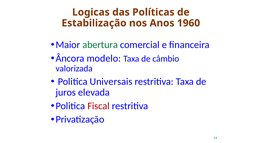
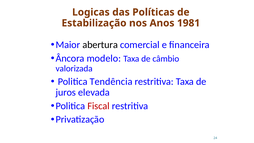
1960: 1960 -> 1981 (189, 23)
abertura colour: green -> black (100, 45)
Universais: Universais -> Tendência (111, 81)
